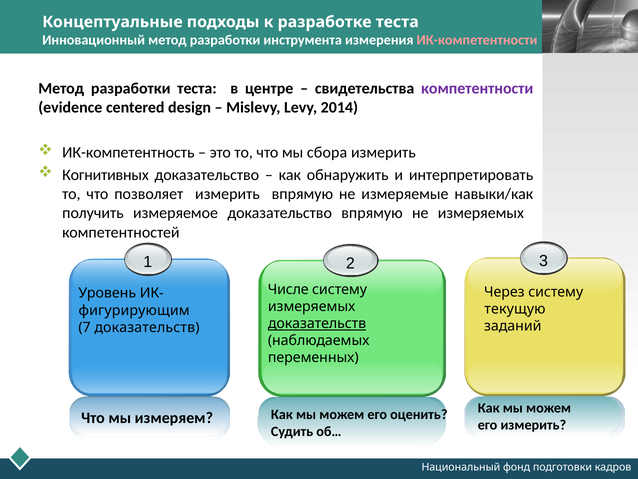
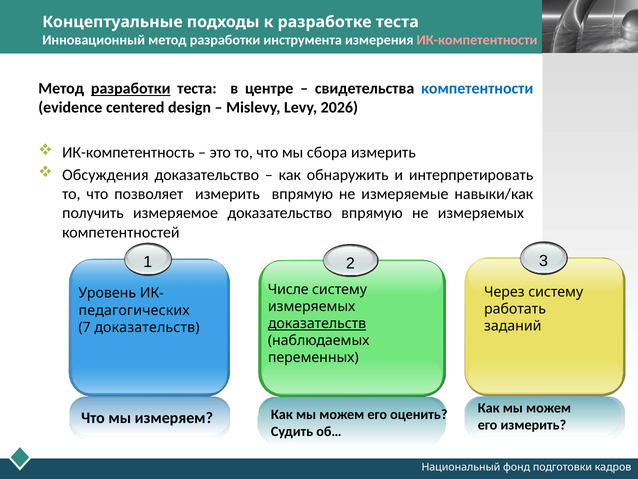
разработки underline: none -> present (131, 88)
компетентности colour: purple -> blue (477, 88)
2014: 2014 -> 2026 (339, 108)
Когнитивных: Когнитивных -> Обсуждения (105, 175)
текущую: текущую -> работать (515, 309)
фигурирующим: фигурирующим -> педагогических (134, 310)
